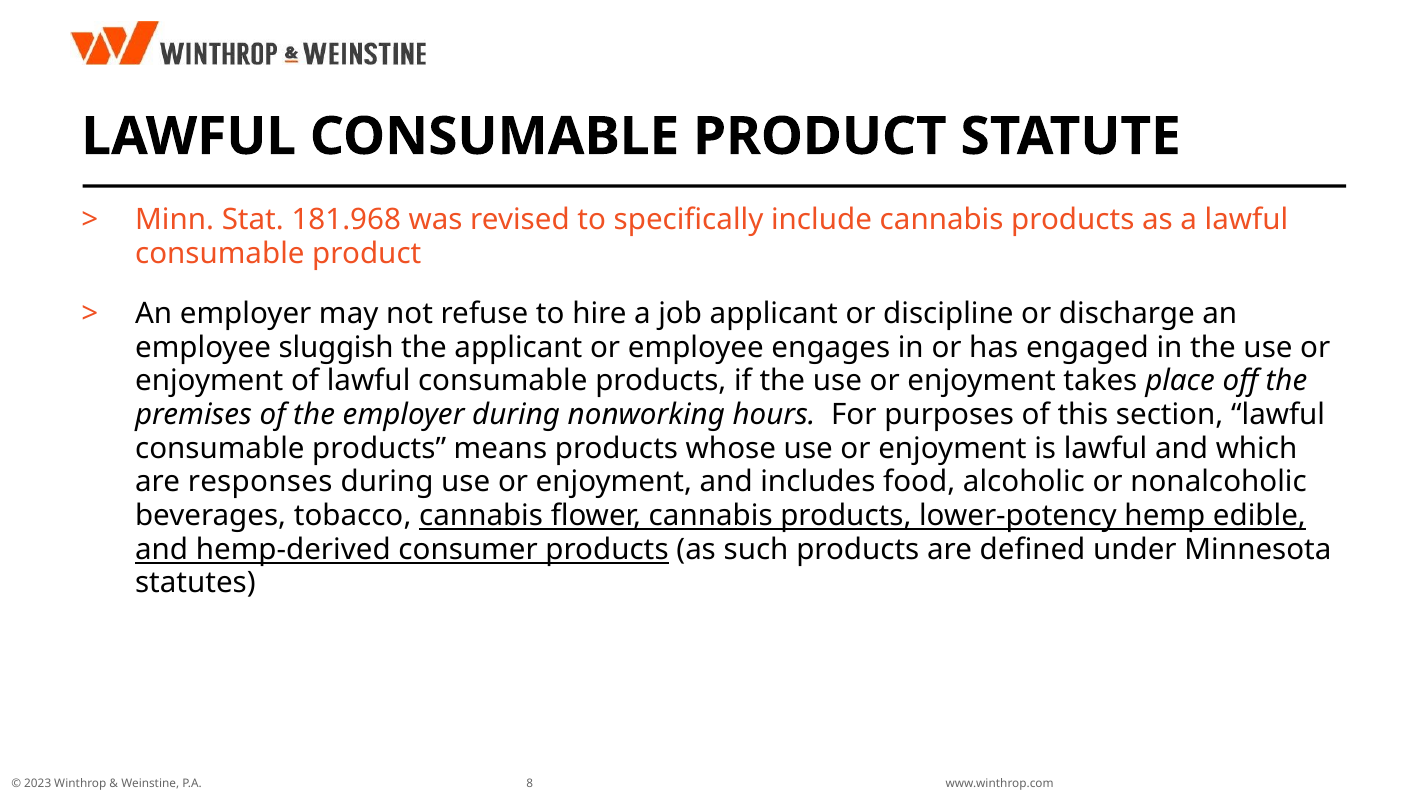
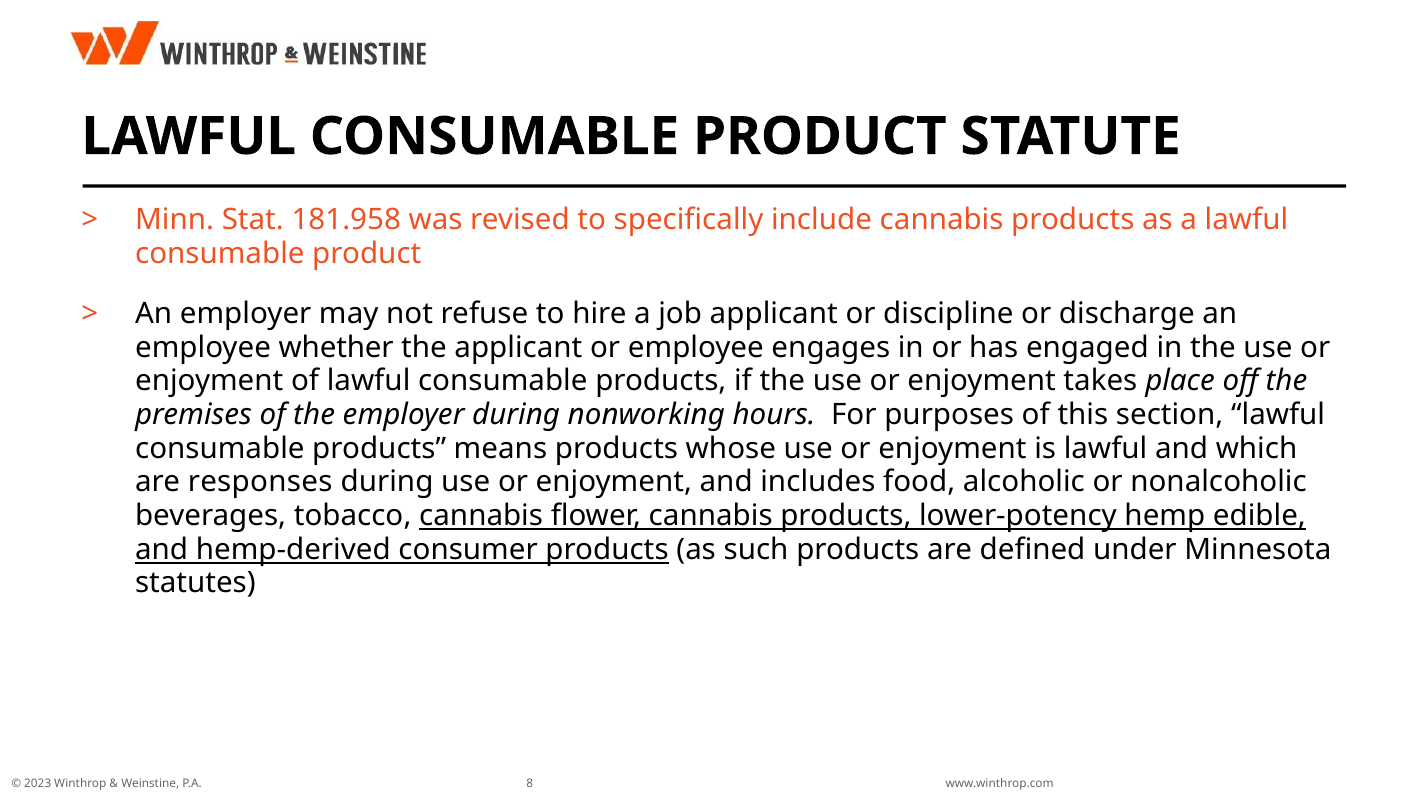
181.968: 181.968 -> 181.958 (346, 220)
sluggish: sluggish -> whether (336, 347)
